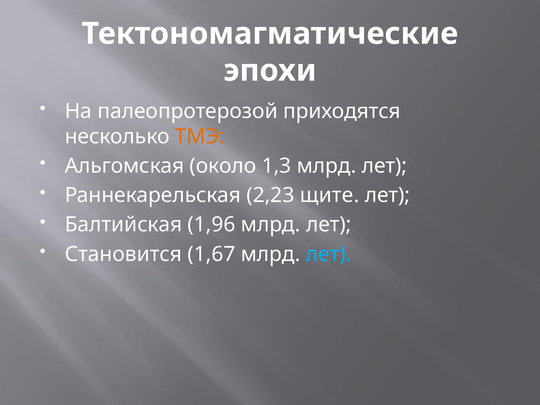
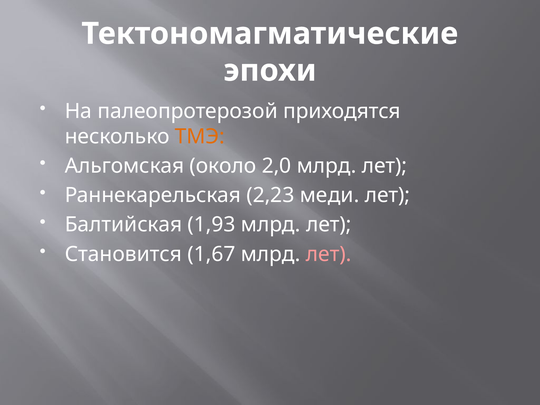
1,3: 1,3 -> 2,0 (276, 166)
щите: щите -> меди (330, 195)
1,96: 1,96 -> 1,93 (212, 225)
лет colour: light blue -> pink (329, 254)
